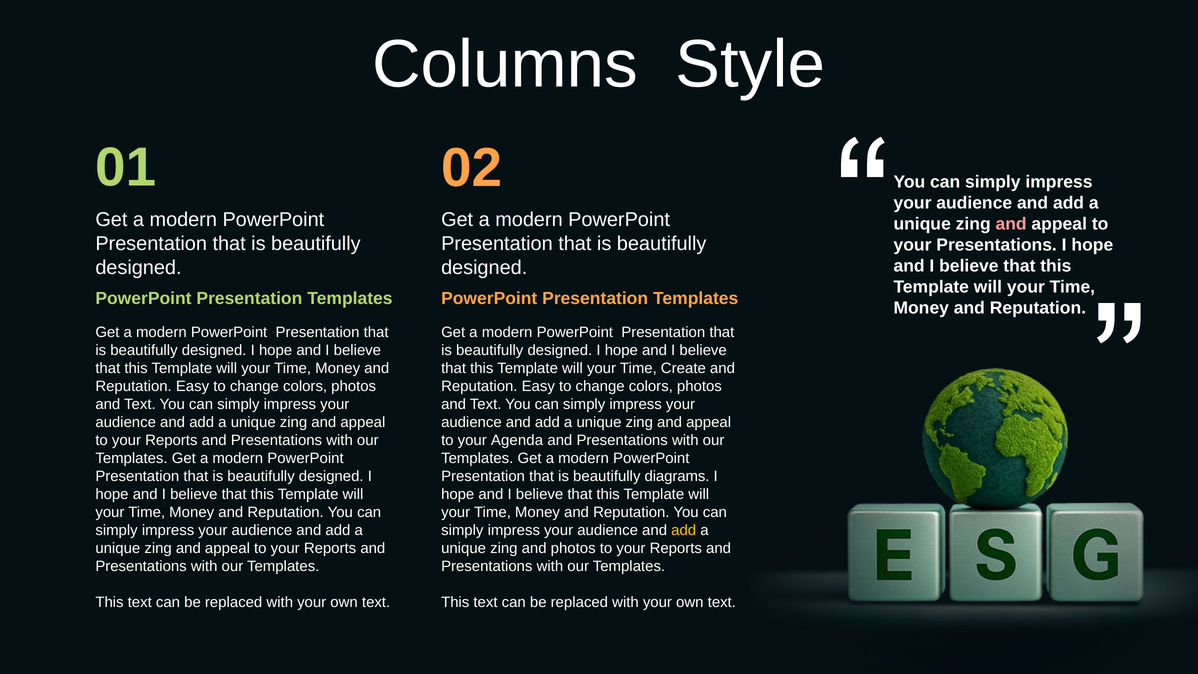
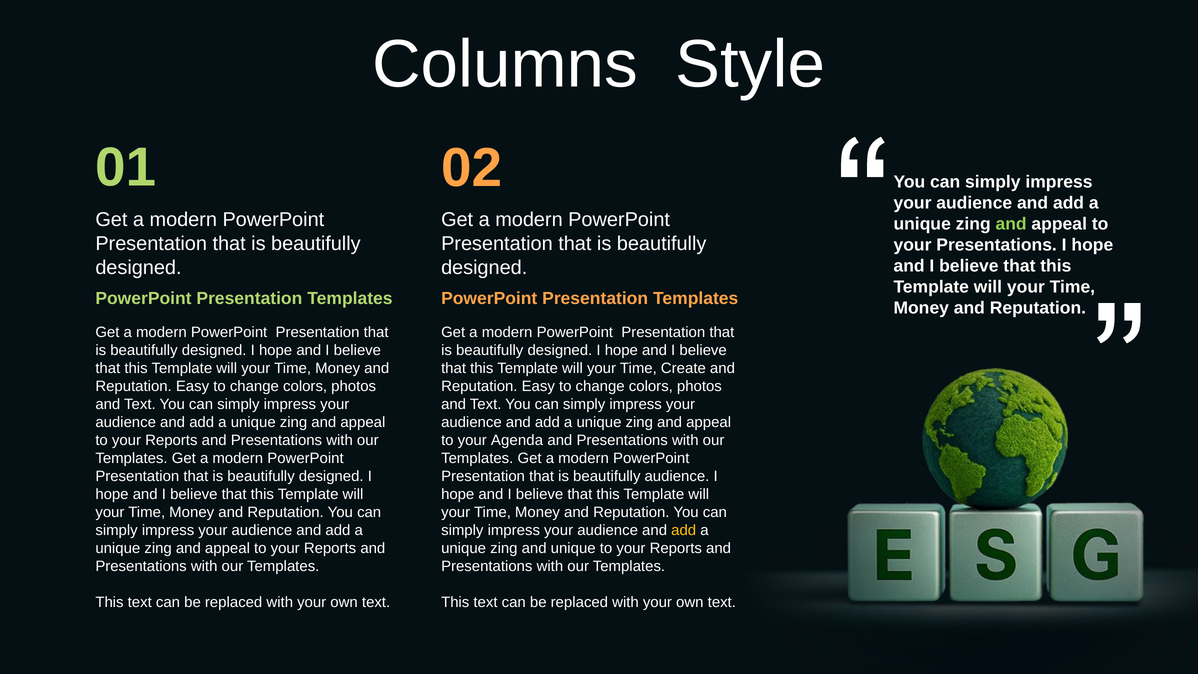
and colour: pink -> light green (1011, 224)
beautifully diagrams: diagrams -> audience (677, 476)
and photos: photos -> unique (573, 548)
